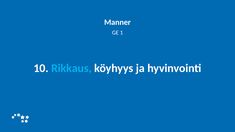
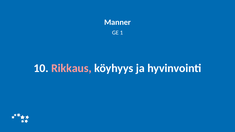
Rikkaus colour: light blue -> pink (71, 68)
